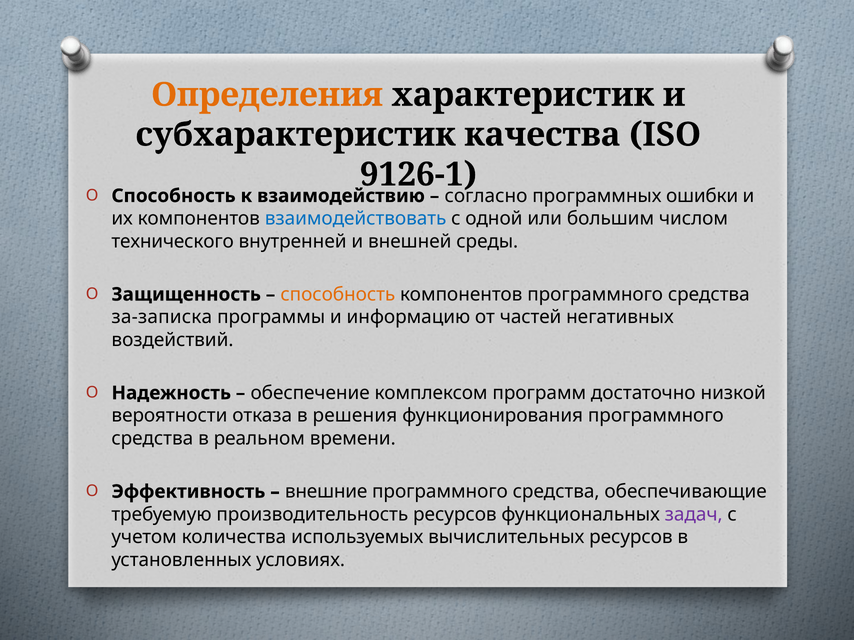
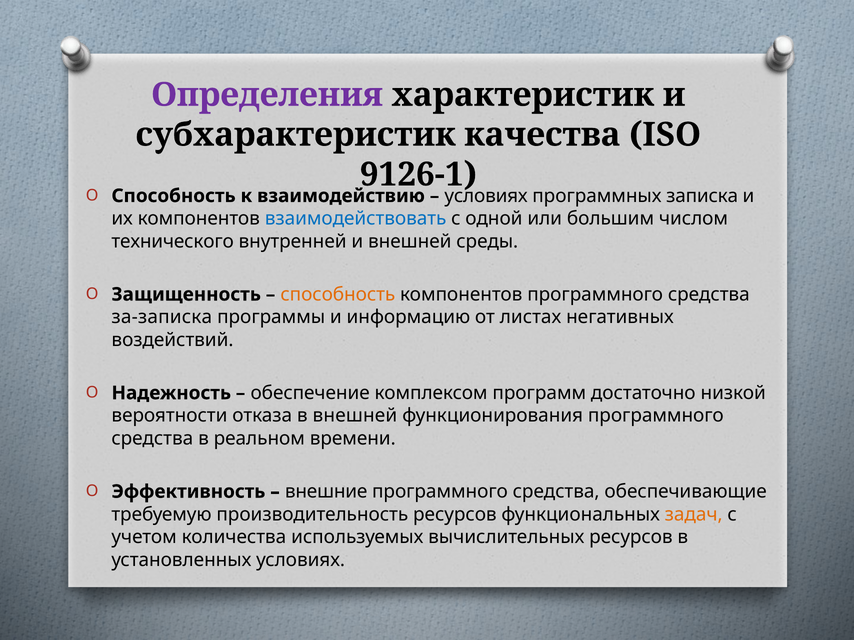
Определения colour: orange -> purple (267, 95)
согласно: согласно -> условиях (486, 196)
ошибки: ошибки -> записка (702, 196)
частей: частей -> листах (531, 317)
в решения: решения -> внешней (355, 416)
задач colour: purple -> orange (694, 515)
